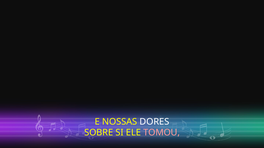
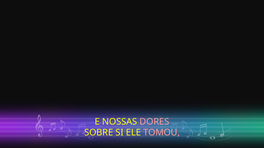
DORES colour: white -> pink (154, 122)
